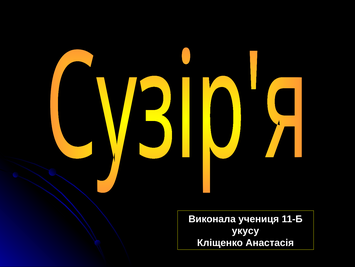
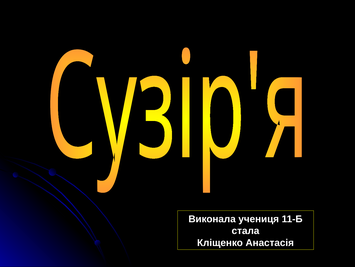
укусу: укусу -> стала (246, 230)
